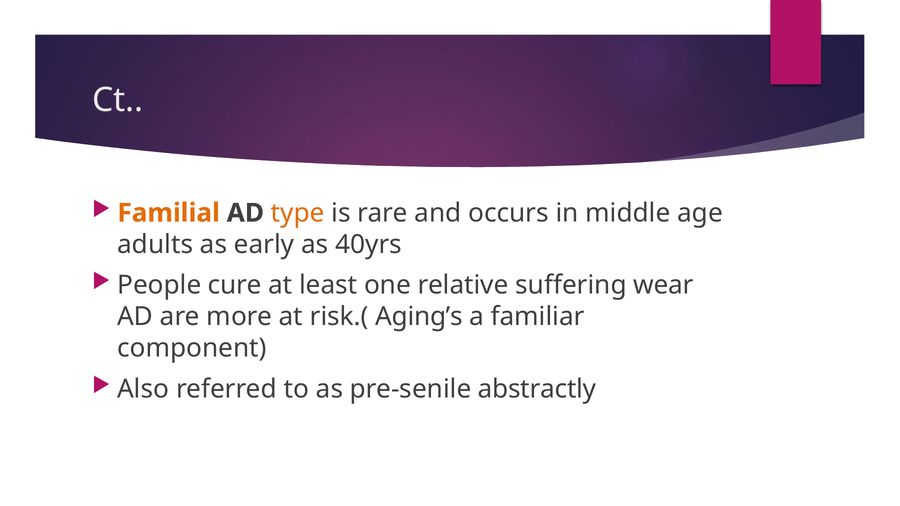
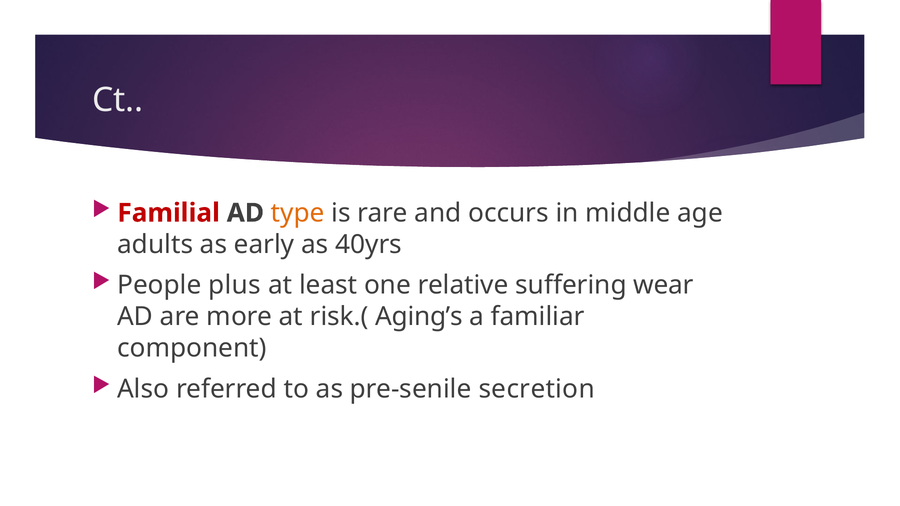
Familial colour: orange -> red (169, 213)
cure: cure -> plus (235, 285)
abstractly: abstractly -> secretion (537, 389)
